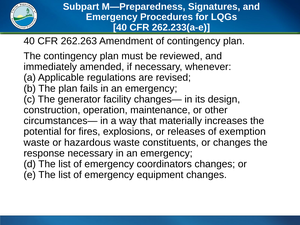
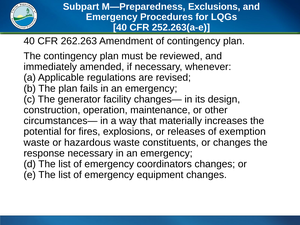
Signatures: Signatures -> Exclusions (214, 7)
262.233(a-e: 262.233(a-e -> 252.263(a-e (181, 27)
